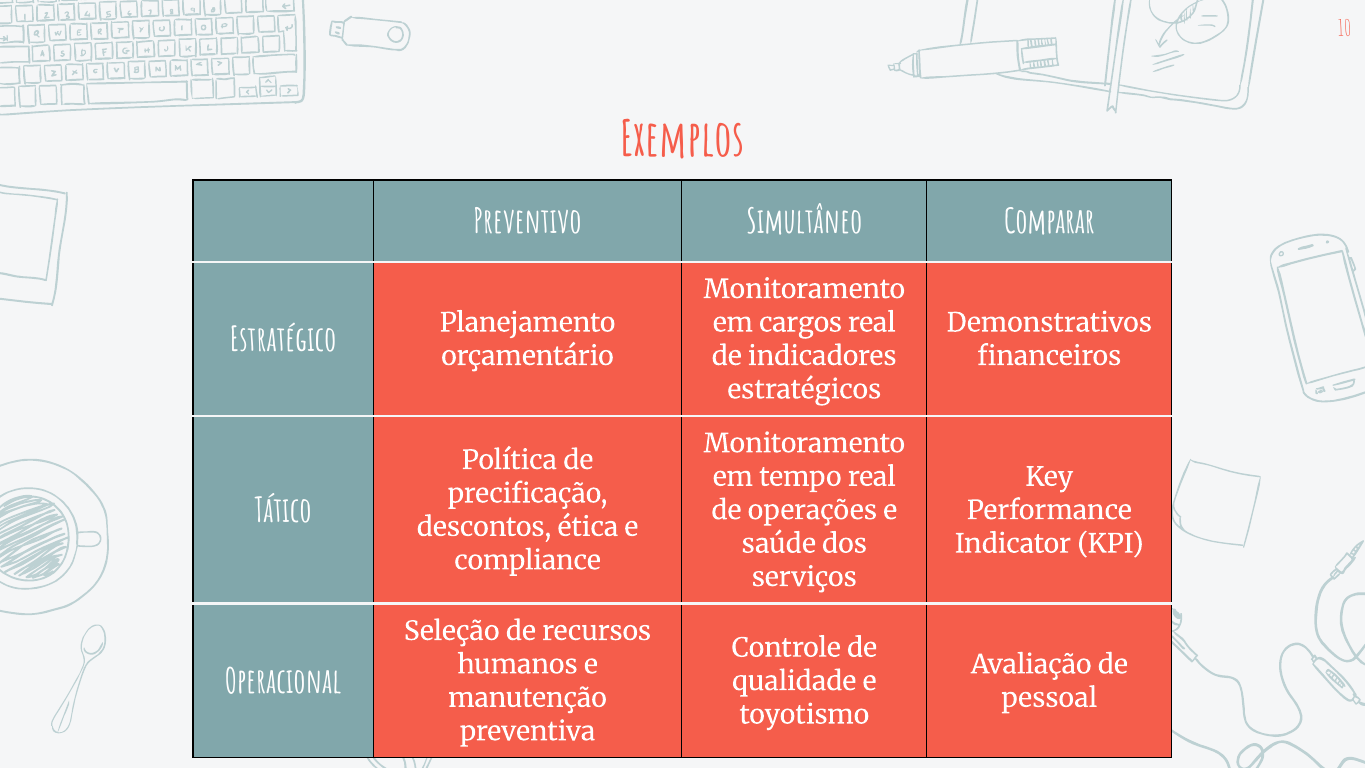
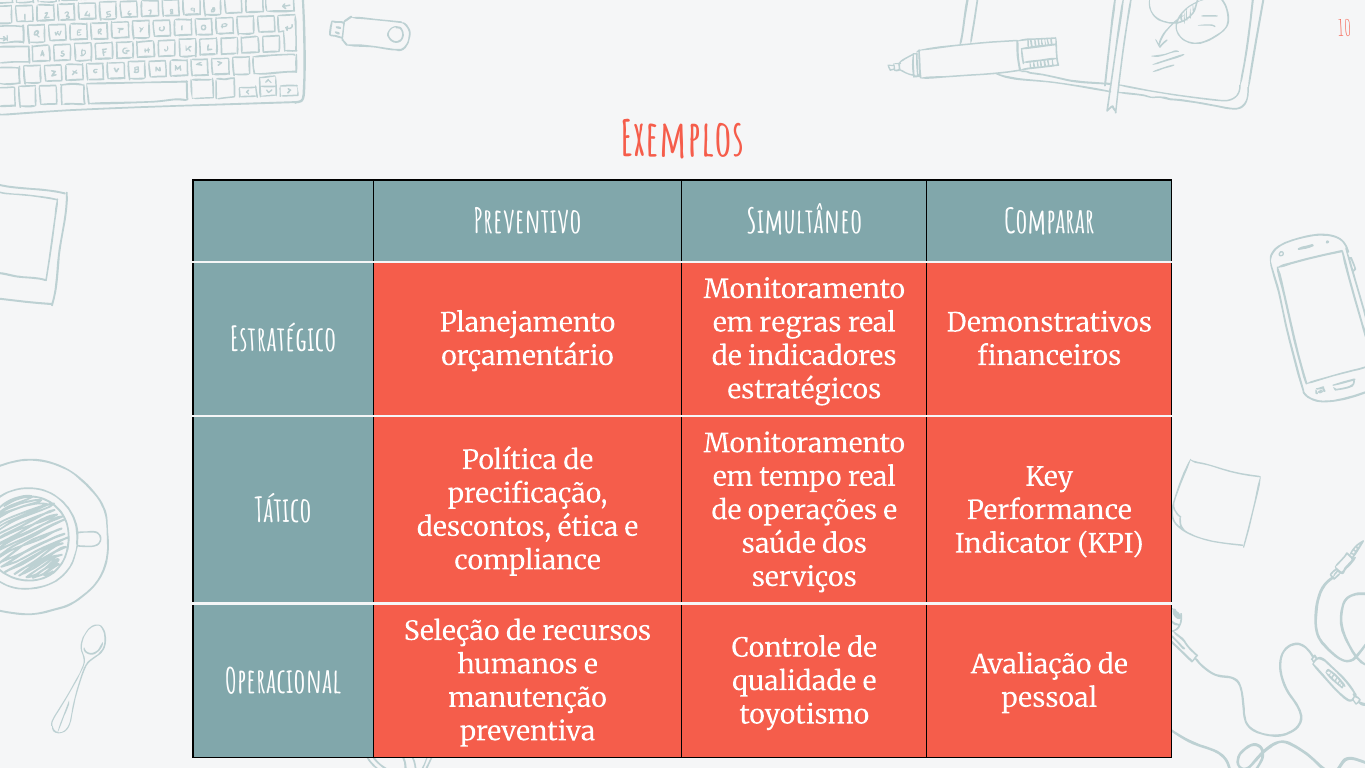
cargos: cargos -> regras (800, 323)
